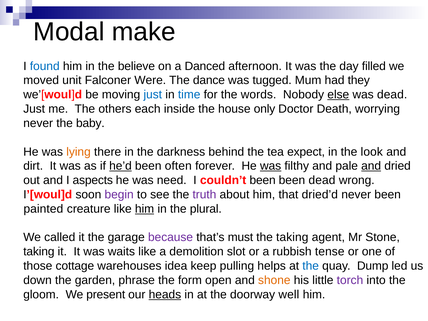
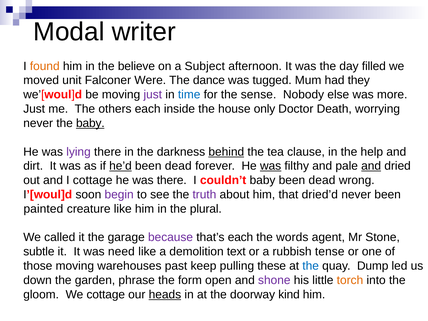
make: make -> writer (144, 32)
found colour: blue -> orange (45, 66)
Danced: Danced -> Subject (205, 66)
just colour: blue -> purple (153, 95)
words: words -> sense (259, 95)
else underline: present -> none (338, 95)
was dead: dead -> more (392, 95)
baby underline: none -> present (90, 123)
lying colour: orange -> purple (79, 152)
behind underline: none -> present (226, 152)
expect: expect -> clause (306, 152)
look: look -> help (372, 152)
often: often -> dead (178, 166)
I aspects: aspects -> cottage (93, 180)
was need: need -> there (172, 180)
couldn’t been: been -> baby (263, 180)
him underline: present -> none (145, 209)
that’s must: must -> each (240, 237)
the taking: taking -> words (292, 237)
taking: taking -> subtle (39, 252)
waits: waits -> need (121, 252)
slot: slot -> text (236, 252)
those cottage: cottage -> moving (75, 266)
idea: idea -> past (176, 266)
helps: helps -> these (272, 266)
shone colour: orange -> purple (274, 280)
torch colour: purple -> orange (350, 280)
We present: present -> cottage (106, 294)
well: well -> kind (289, 294)
